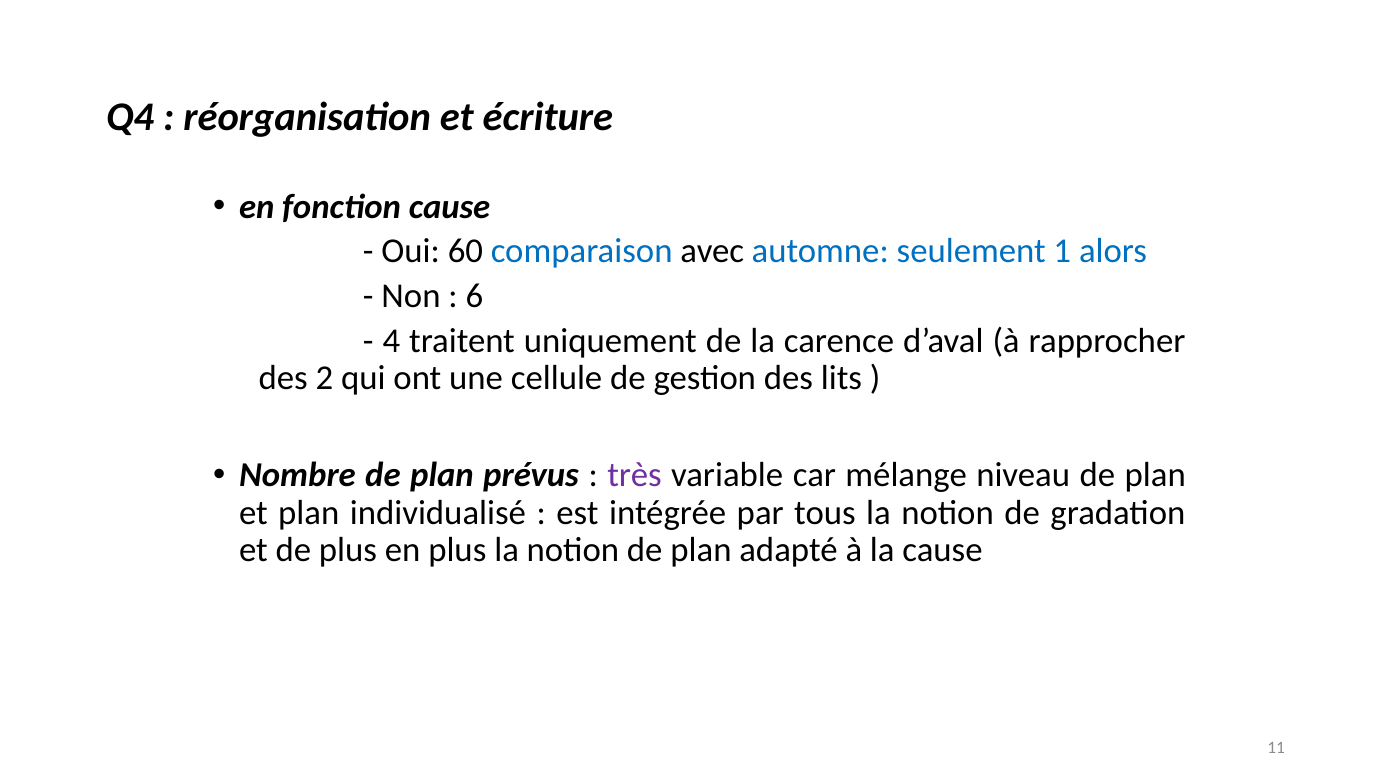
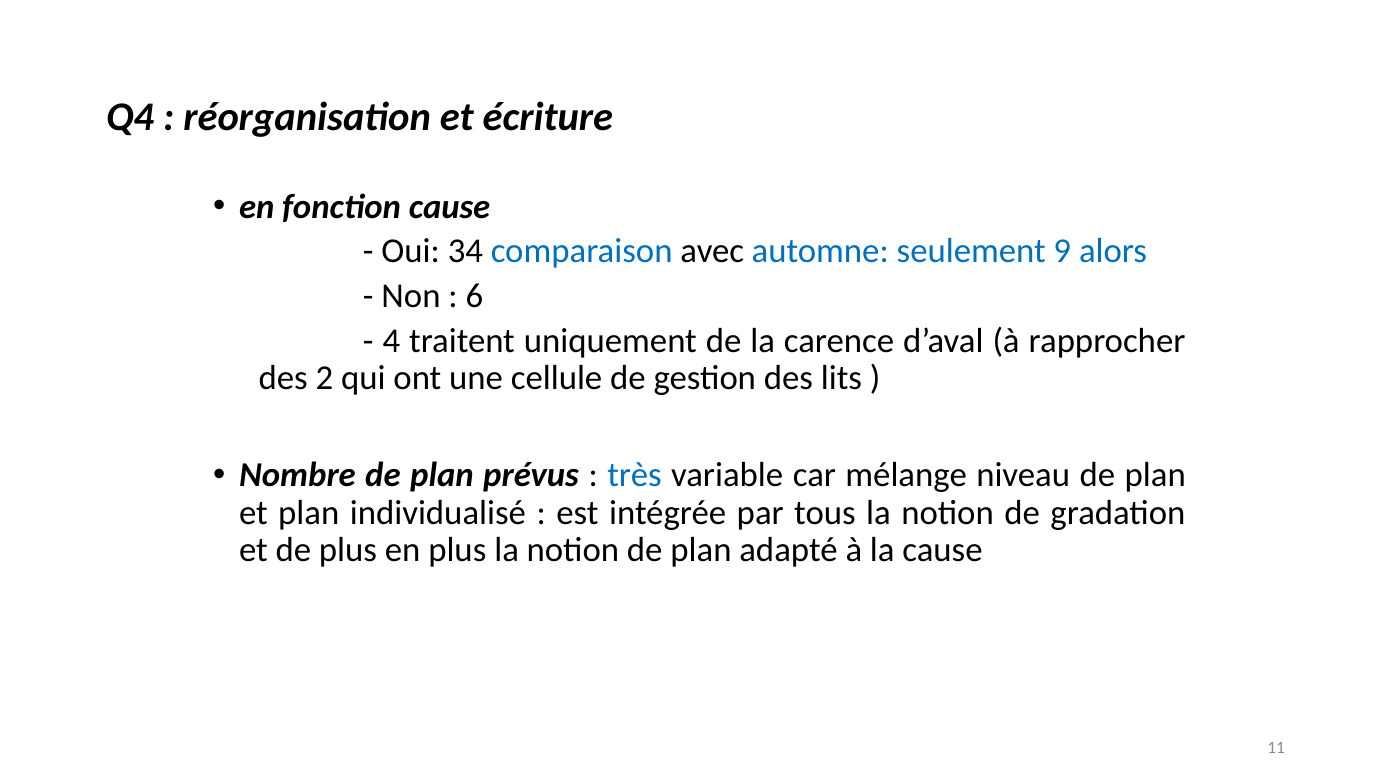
60: 60 -> 34 (465, 251)
1: 1 -> 9 (1062, 251)
très colour: purple -> blue (635, 475)
